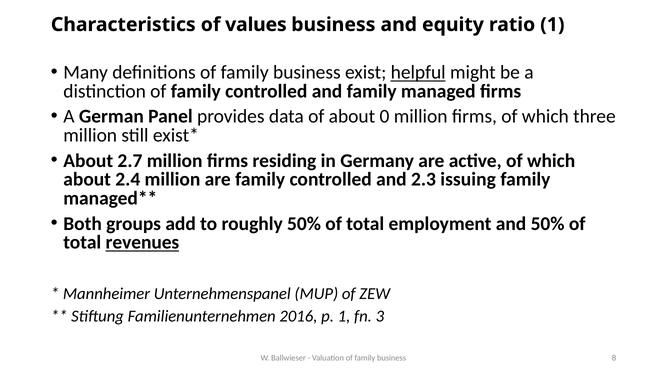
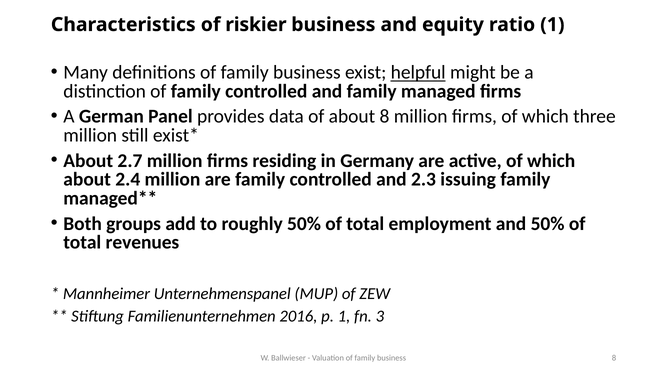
values: values -> riskier (256, 25)
about 0: 0 -> 8 (384, 117)
revenues underline: present -> none (142, 243)
